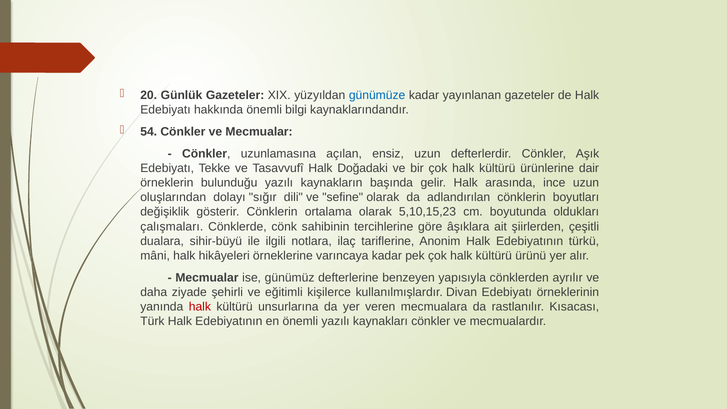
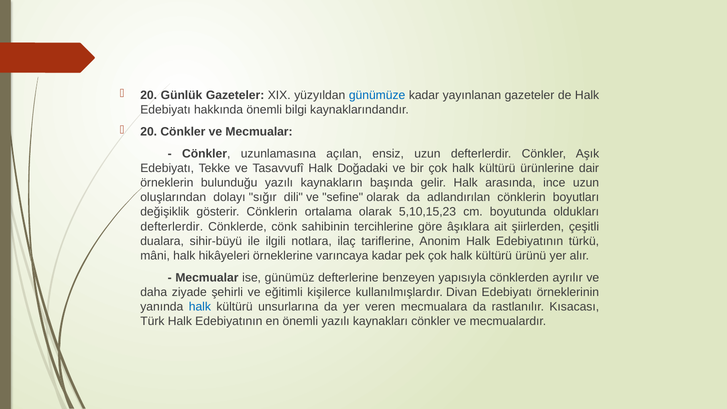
54: 54 -> 20 (149, 132)
çalışmaları: çalışmaları -> defterlerdir (172, 226)
halk colour: red -> blue (200, 307)
